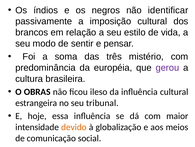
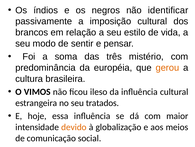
gerou colour: purple -> orange (167, 67)
OBRAS: OBRAS -> VIMOS (37, 91)
tribunal: tribunal -> tratados (102, 102)
